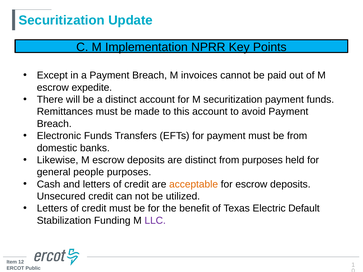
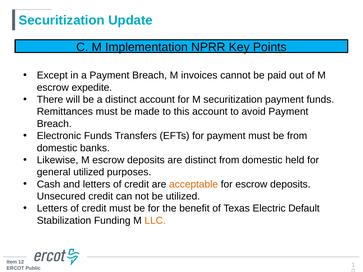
distinct from purposes: purposes -> domestic (262, 160)
general people: people -> utilized (89, 172)
LLC colour: purple -> orange (155, 221)
